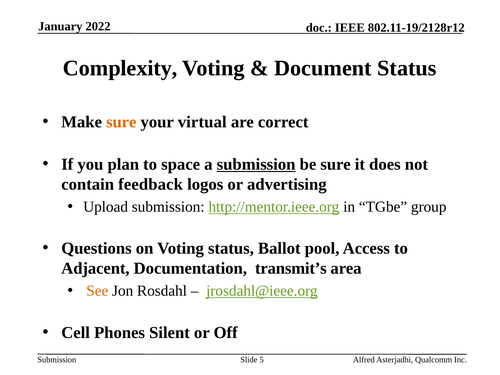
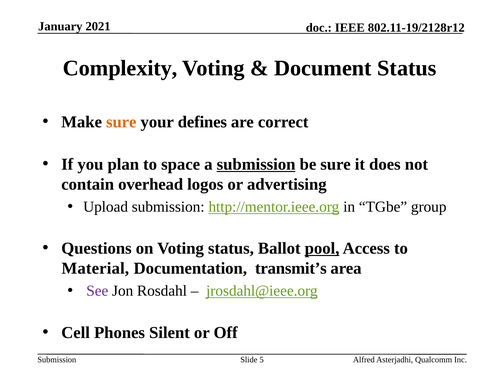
2022: 2022 -> 2021 (98, 27)
virtual: virtual -> defines (202, 122)
feedback: feedback -> overhead (151, 184)
pool underline: none -> present (322, 248)
Adjacent: Adjacent -> Material (95, 268)
See colour: orange -> purple (97, 291)
